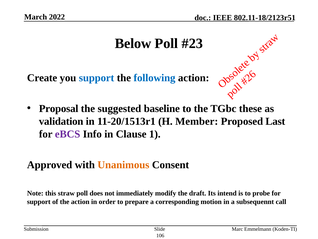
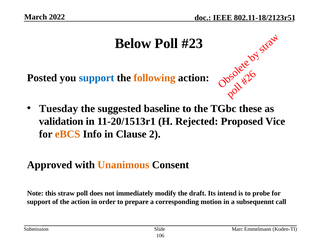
Create: Create -> Posted (42, 78)
following colour: blue -> orange (155, 78)
Proposal: Proposal -> Tuesday (59, 108)
Member: Member -> Rejected (197, 121)
Last: Last -> Vice (275, 121)
eBCS colour: purple -> orange (68, 134)
Clause 1: 1 -> 2 (155, 134)
